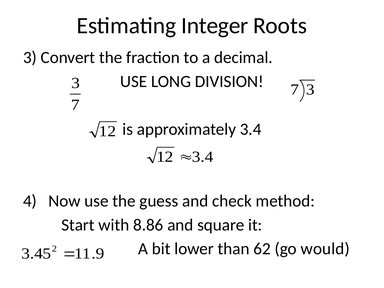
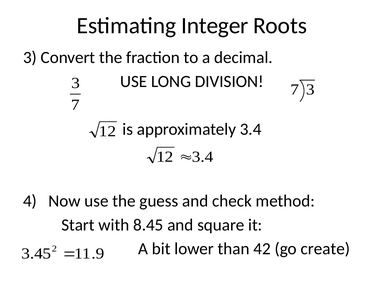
8.86: 8.86 -> 8.45 (148, 225)
62: 62 -> 42 (262, 249)
would: would -> create (325, 249)
